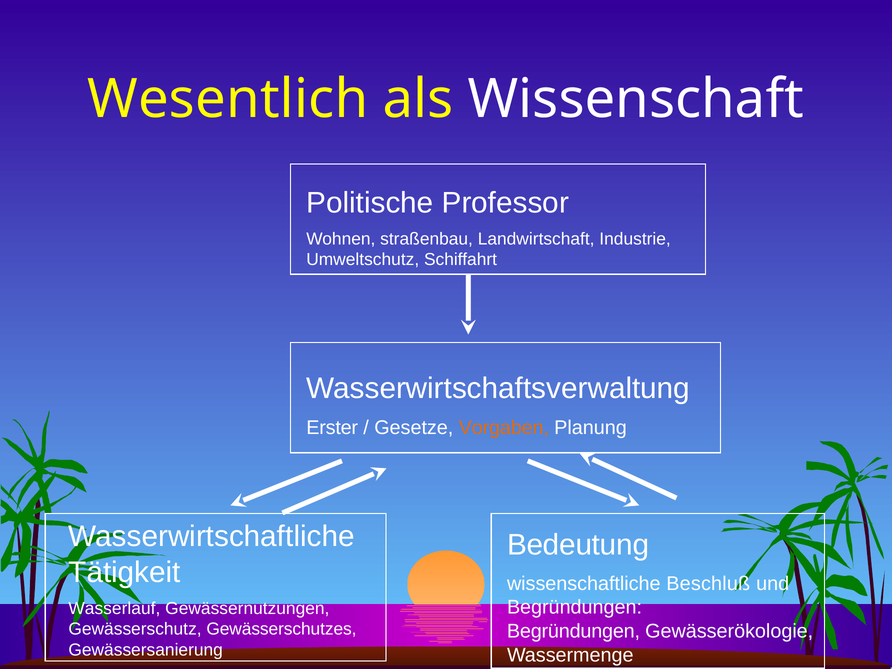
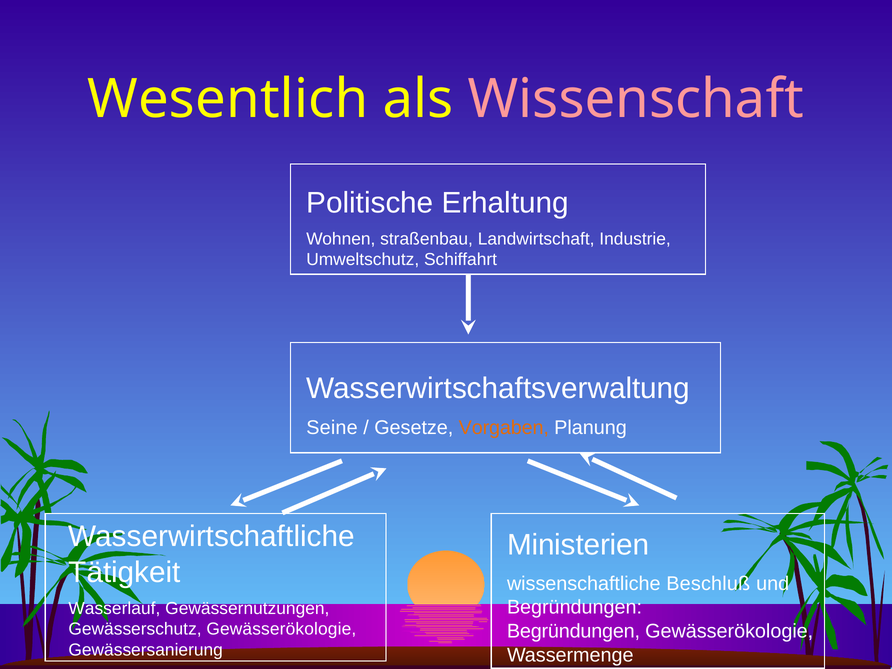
Wissenschaft colour: white -> pink (636, 99)
Professor: Professor -> Erhaltung (505, 203)
Erster: Erster -> Seine (332, 428)
Bedeutung: Bedeutung -> Ministerien (578, 545)
Gewässerschutz Gewässerschutzes: Gewässerschutzes -> Gewässerökologie (281, 629)
